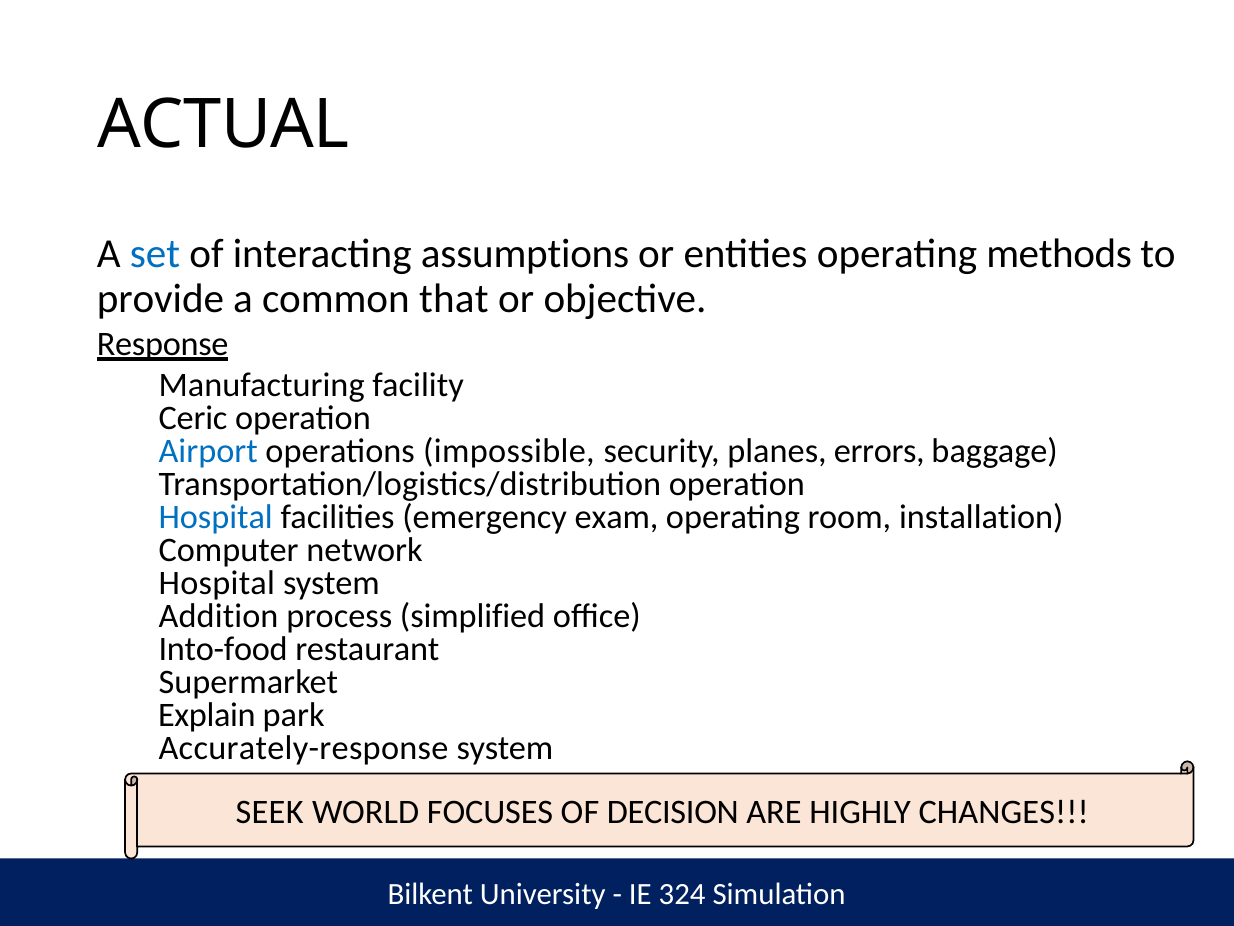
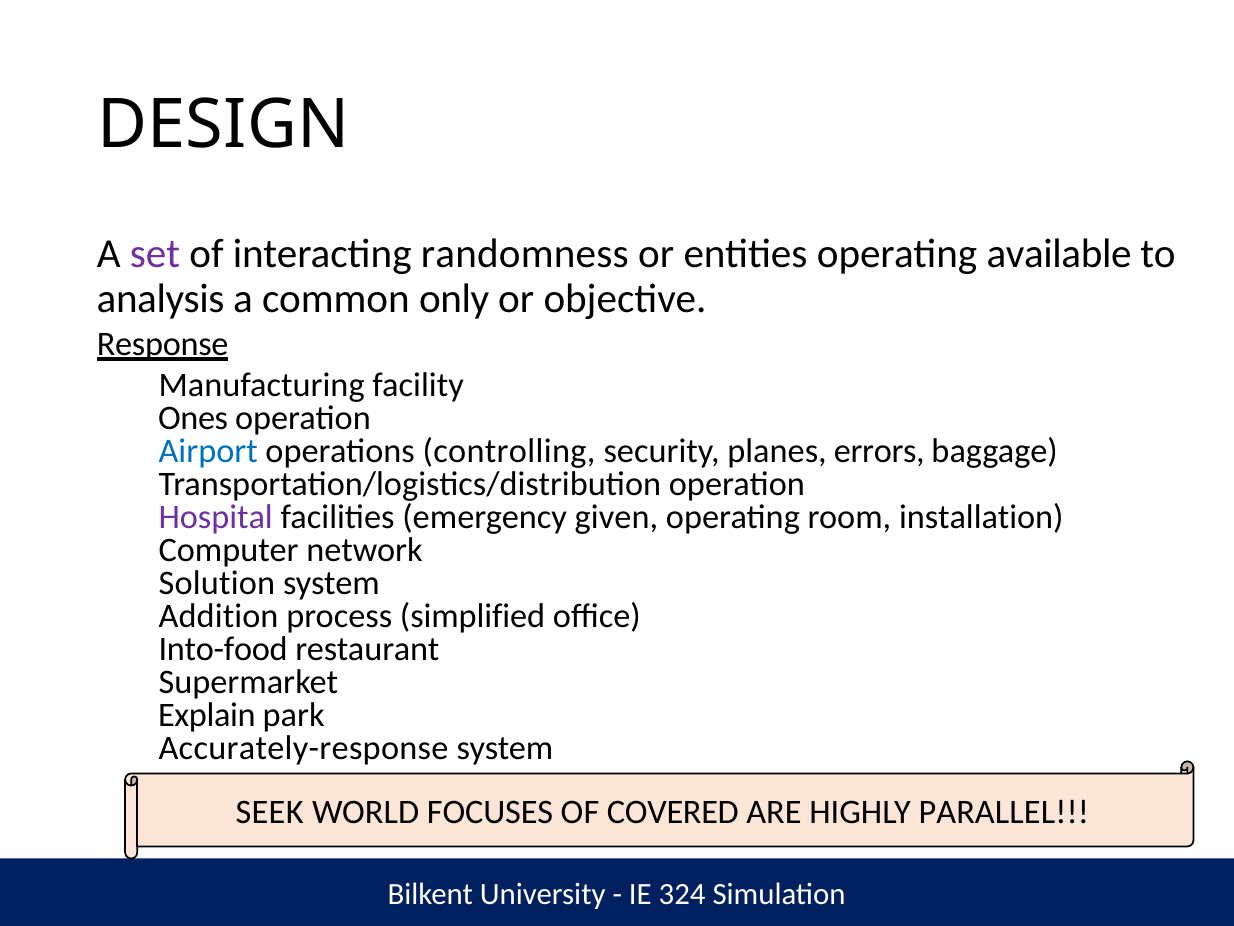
ACTUAL: ACTUAL -> DESIGN (223, 125)
set colour: blue -> purple (155, 254)
assumptions: assumptions -> randomness (525, 254)
methods: methods -> available (1059, 254)
provide: provide -> analysis (161, 299)
that: that -> only (454, 299)
Ceric: Ceric -> Ones (193, 418)
impossible: impossible -> controlling (509, 451)
Hospital colour: blue -> purple (216, 517)
exam: exam -> given (616, 517)
Hospital: Hospital -> Solution (217, 583)
DECISION: DECISION -> COVERED (673, 812)
CHANGES: CHANGES -> PARALLEL (1004, 812)
